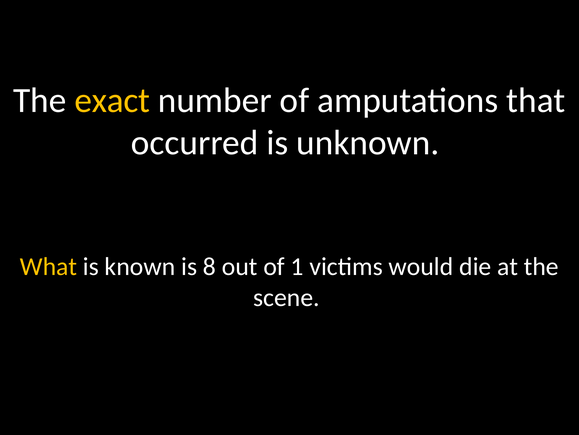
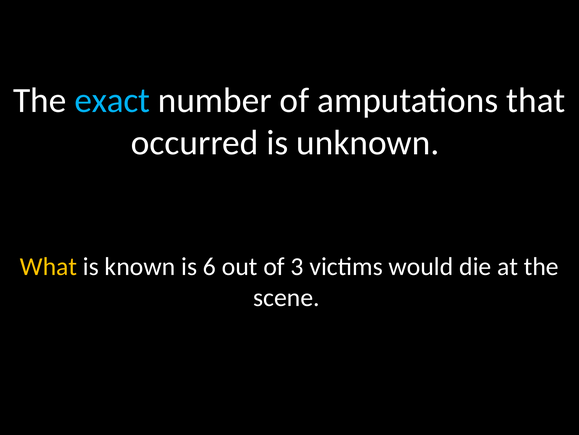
exact colour: yellow -> light blue (112, 100)
8: 8 -> 6 (209, 266)
1: 1 -> 3 (297, 266)
